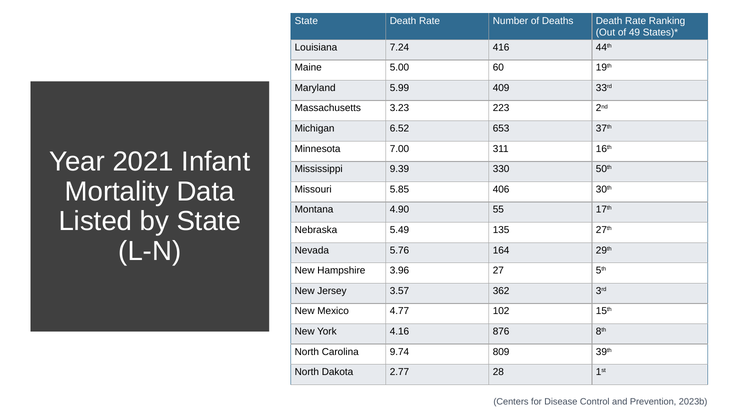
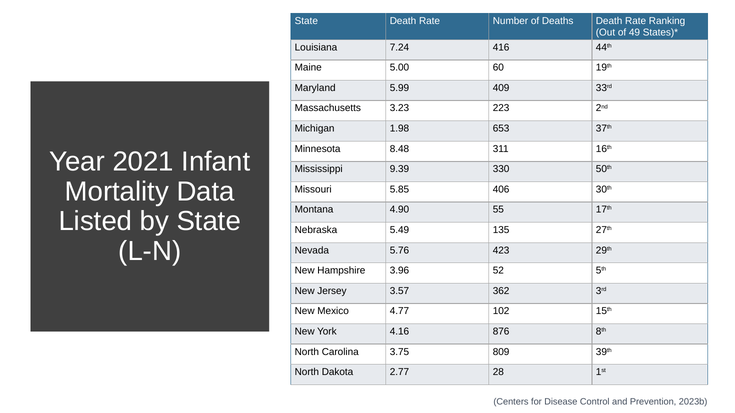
6.52: 6.52 -> 1.98 (399, 129)
7.00: 7.00 -> 8.48 (399, 149)
164: 164 -> 423 (501, 251)
27: 27 -> 52 (498, 271)
9.74: 9.74 -> 3.75 (399, 352)
